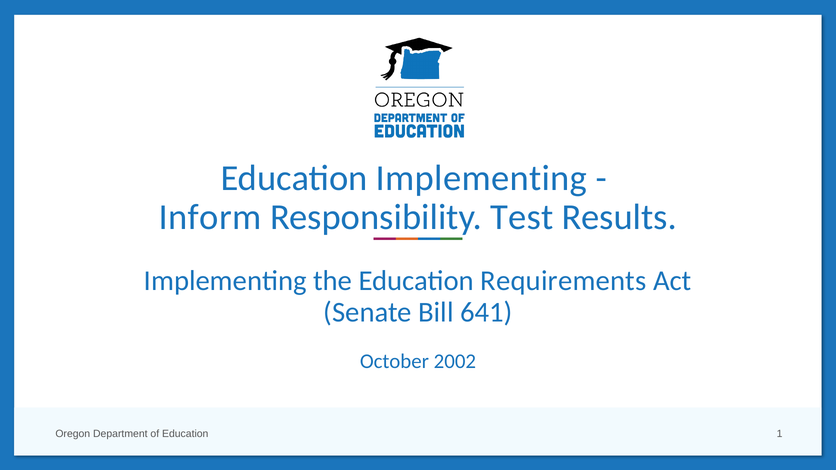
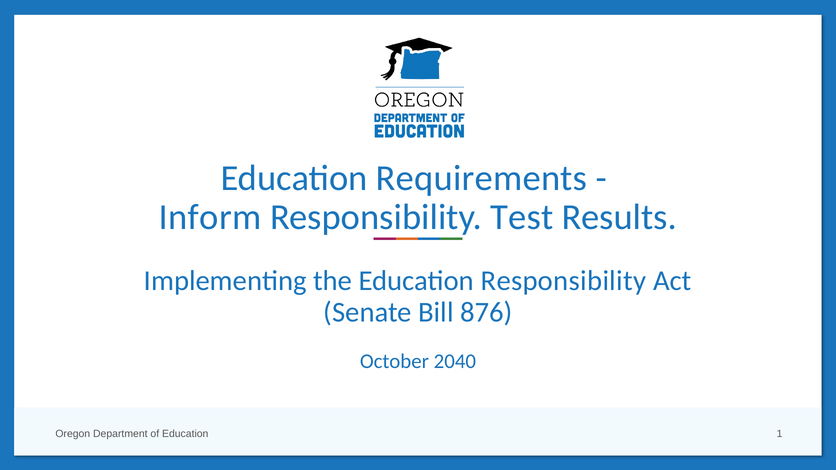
Education Implementing: Implementing -> Requirements (482, 178)
Education Requirements: Requirements -> Responsibility (563, 281)
641: 641 -> 876 (486, 312)
2002: 2002 -> 2040 (455, 362)
